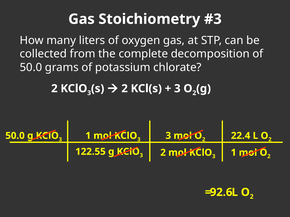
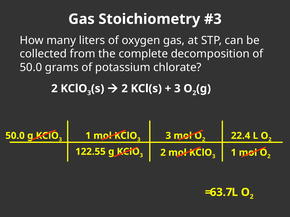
92.6: 92.6 -> 63.7 (221, 193)
